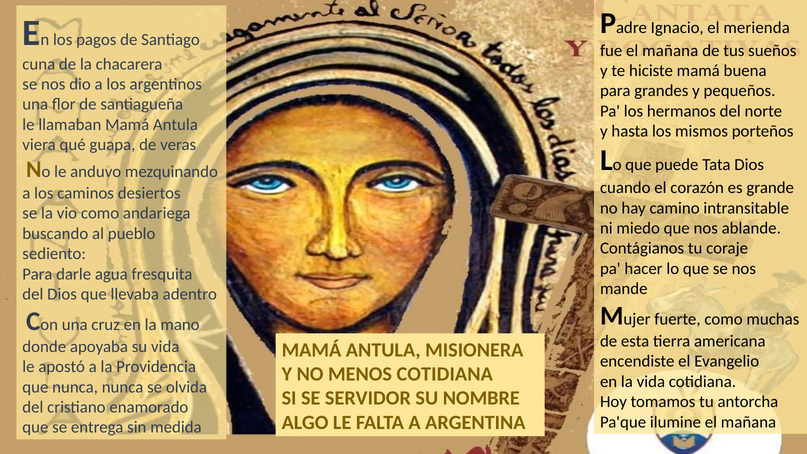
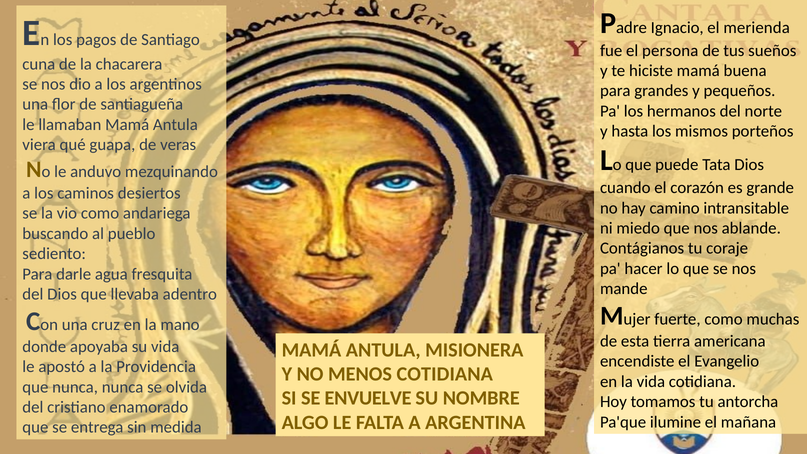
fue el mañana: mañana -> persona (670, 51)
SERVIDOR: SERVIDOR -> ENVUELVE (368, 398)
